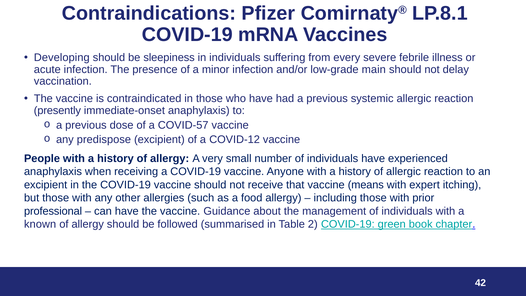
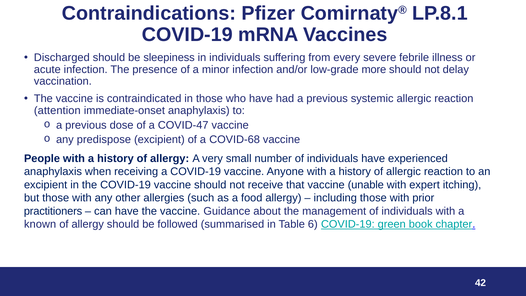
Developing: Developing -> Discharged (62, 58)
main: main -> more (374, 69)
presently: presently -> attention (57, 110)
COVID-57: COVID-57 -> COVID-47 (183, 125)
COVID-12: COVID-12 -> COVID-68 (235, 140)
means: means -> unable (366, 185)
professional: professional -> practitioners (53, 211)
2: 2 -> 6 (313, 224)
